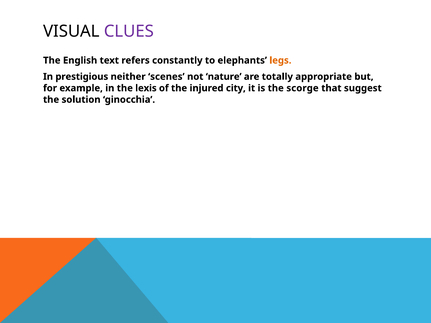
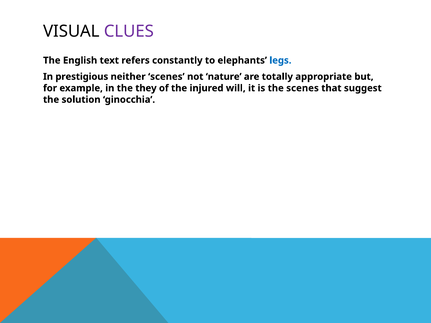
legs colour: orange -> blue (280, 60)
lexis: lexis -> they (146, 88)
city: city -> will (236, 88)
the scorge: scorge -> scenes (303, 88)
